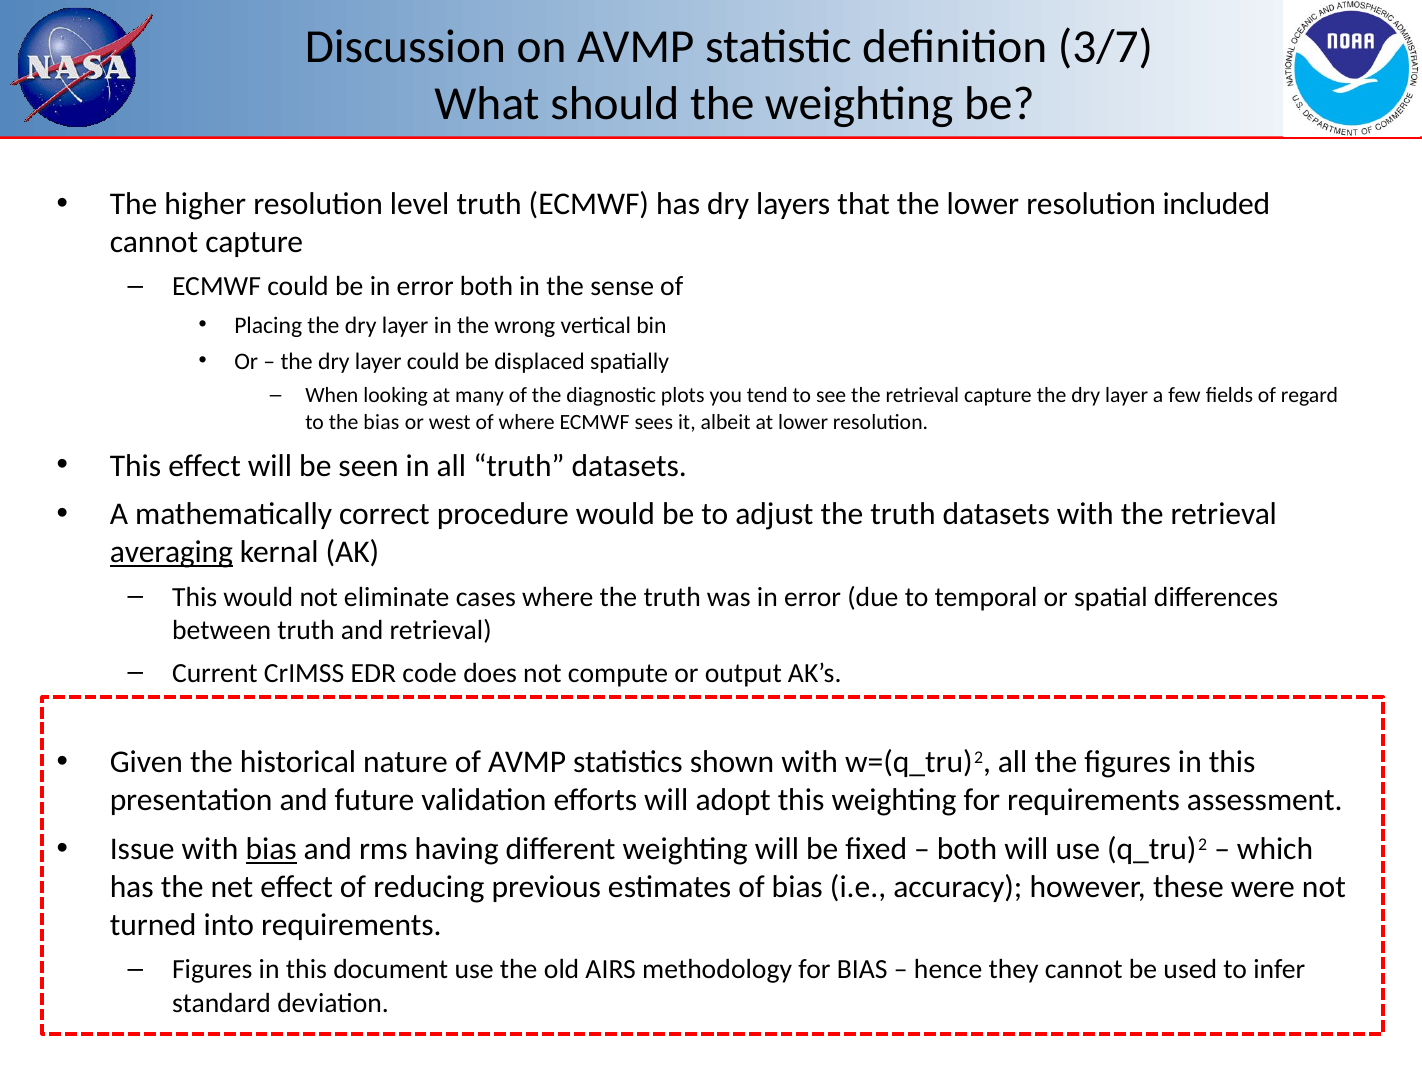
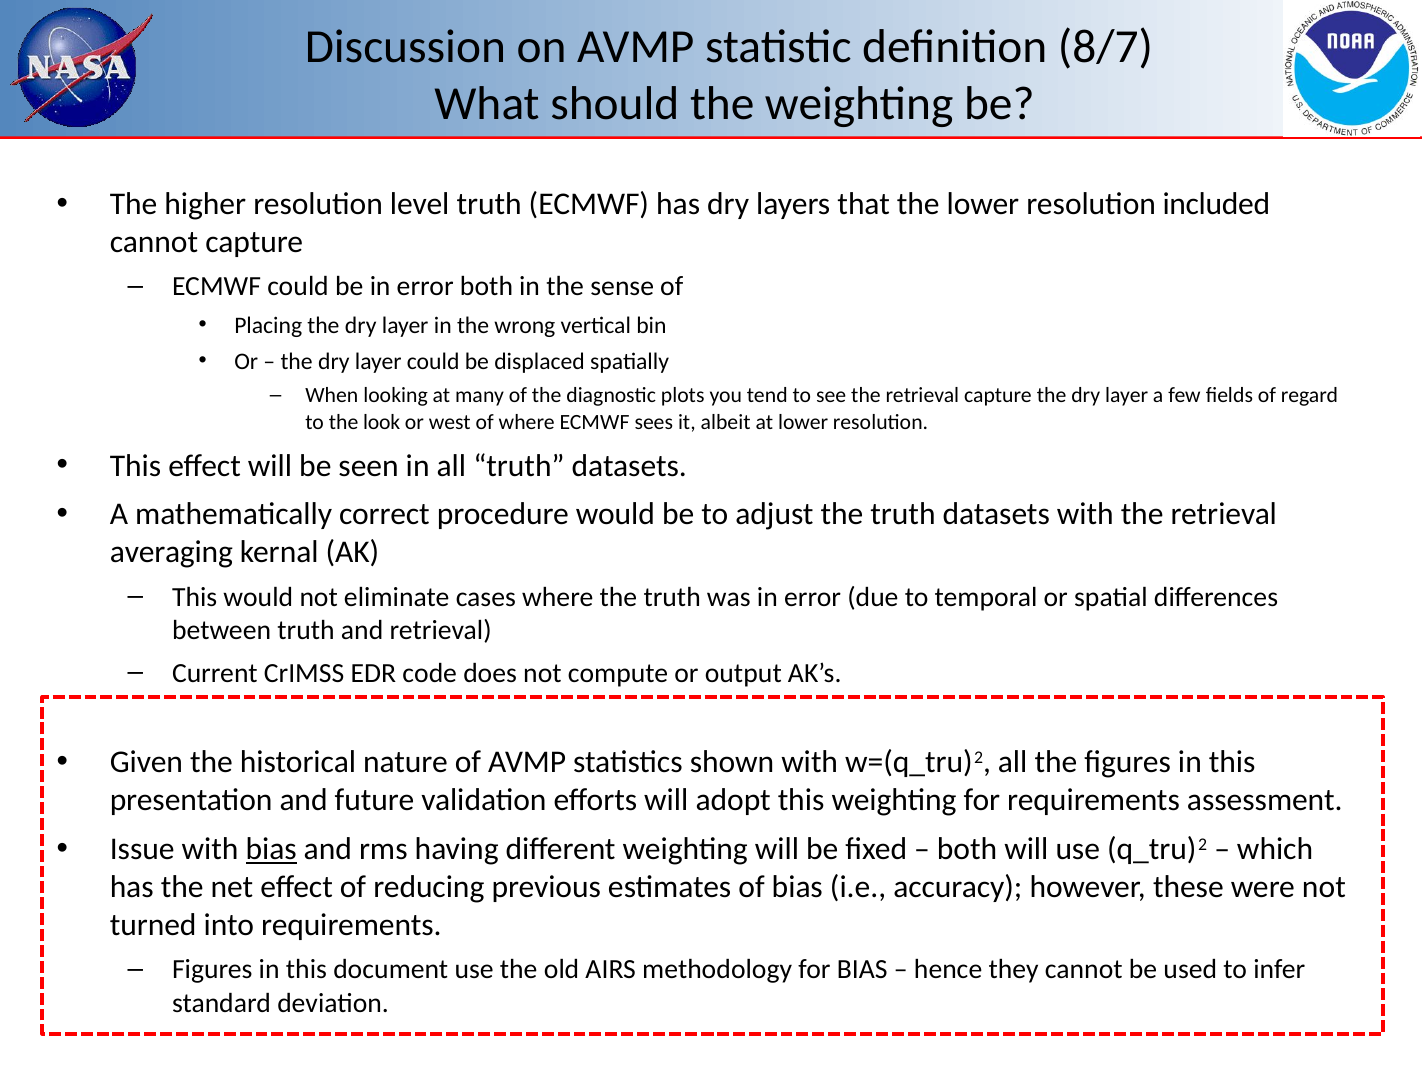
3/7: 3/7 -> 8/7 (1106, 47)
the bias: bias -> look (382, 422)
averaging underline: present -> none (171, 553)
